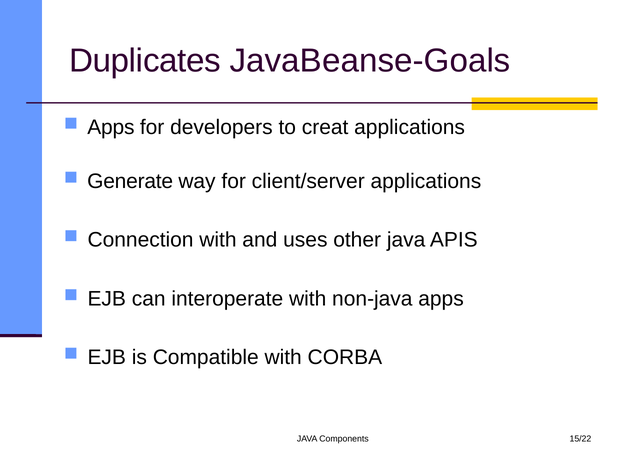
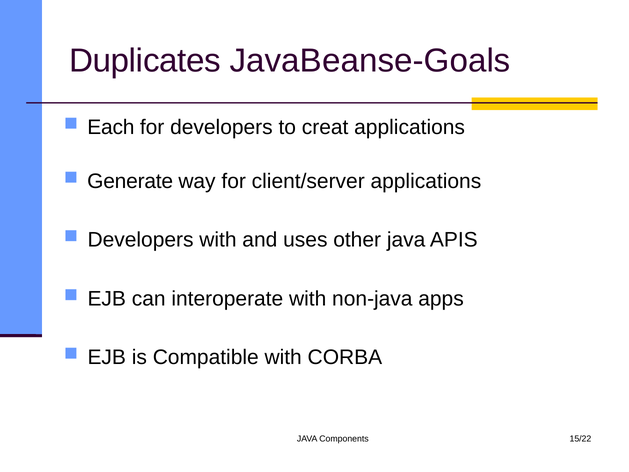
Apps: Apps -> Each (111, 127)
Connection: Connection -> Developers (141, 240)
